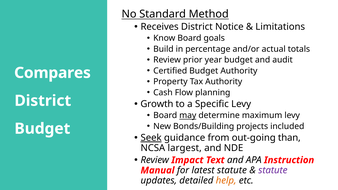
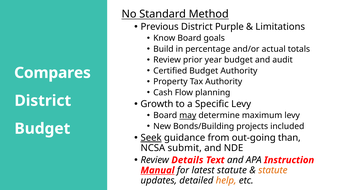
Receives: Receives -> Previous (160, 27)
Notice: Notice -> Purple (229, 27)
largest: largest -> submit (185, 148)
Impact: Impact -> Details (187, 160)
Manual underline: none -> present (158, 170)
statute colour: purple -> orange (273, 170)
